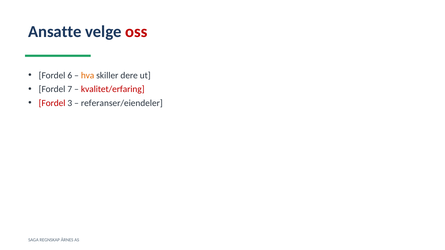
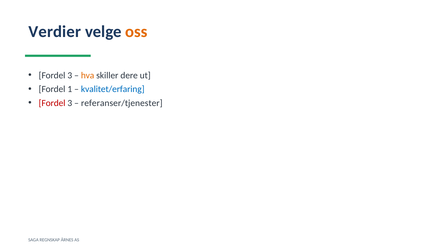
Ansatte: Ansatte -> Verdier (55, 32)
oss colour: red -> orange (136, 32)
6: 6 -> 3 (70, 75)
7: 7 -> 1 (70, 89)
kvalitet/erfaring colour: red -> blue (113, 89)
referanser/eiendeler: referanser/eiendeler -> referanser/tjenester (122, 103)
